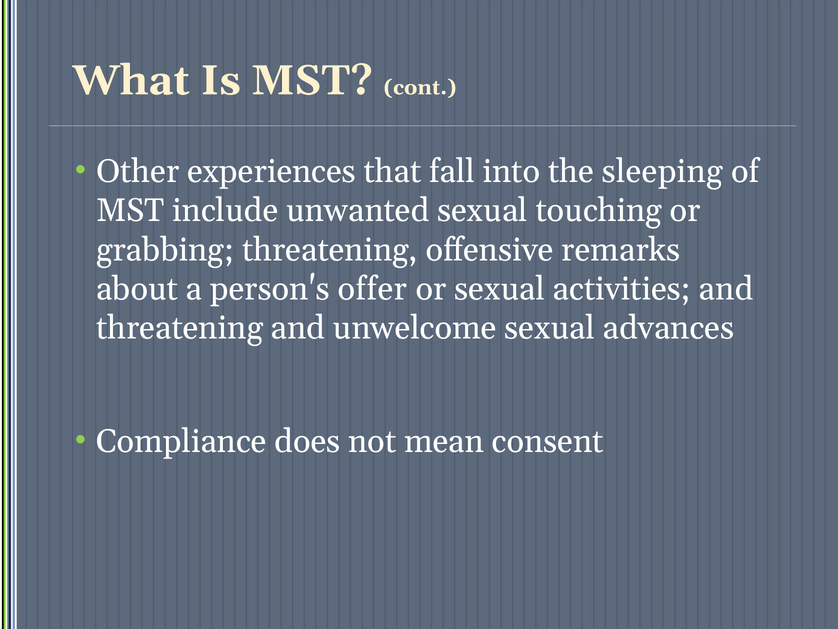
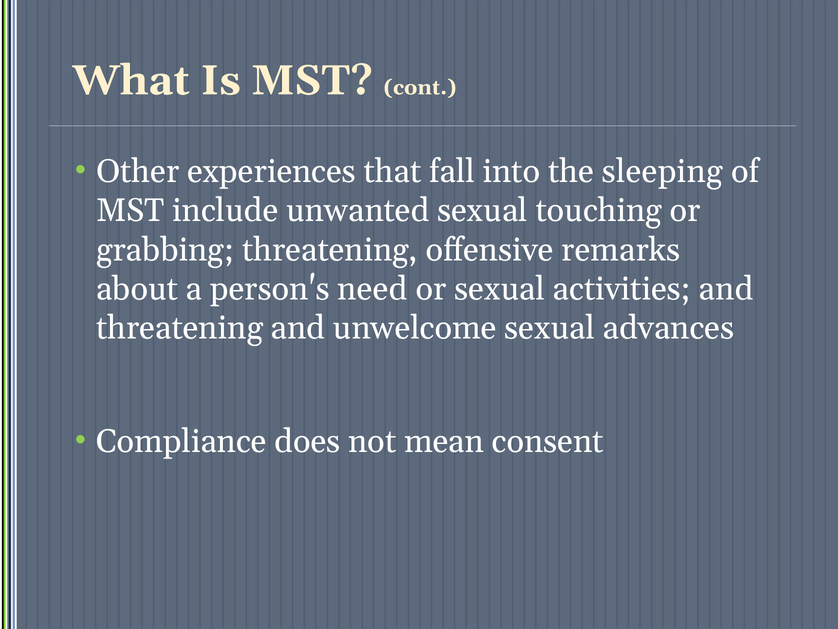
offer: offer -> need (372, 289)
